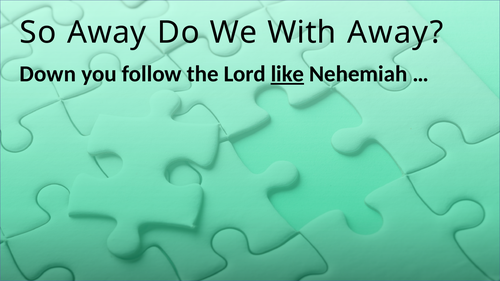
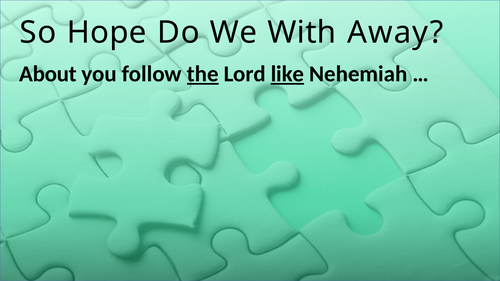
So Away: Away -> Hope (107, 33)
Down: Down -> About (48, 74)
the underline: none -> present (203, 74)
